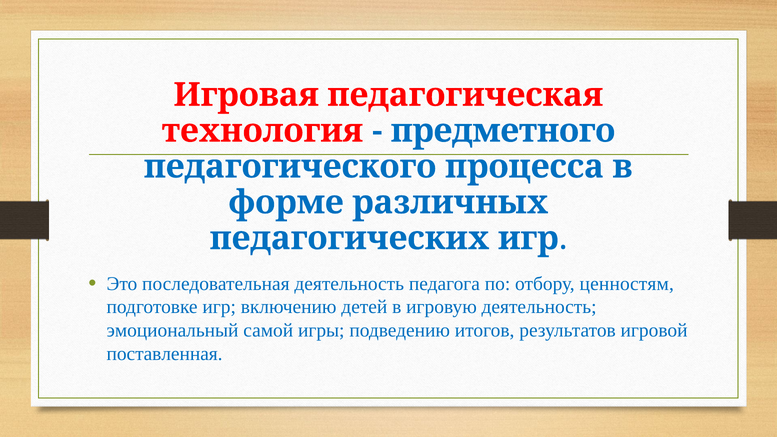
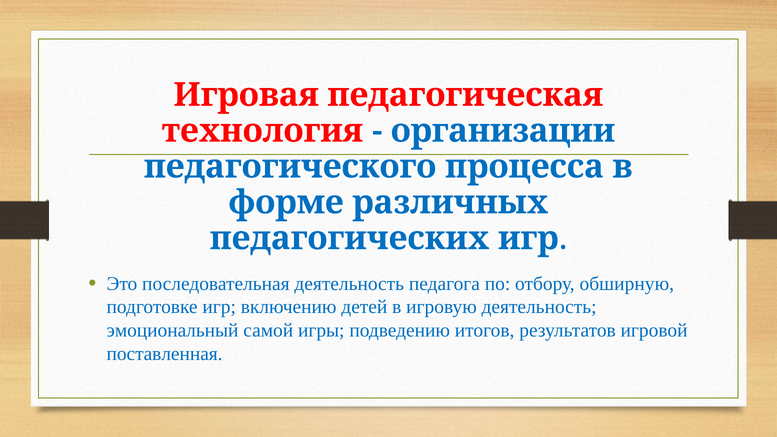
предметного: предметного -> организации (503, 131)
ценностям: ценностям -> обширную (627, 284)
